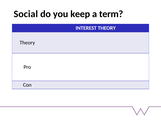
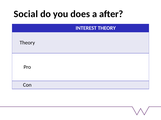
keep: keep -> does (80, 14)
term: term -> after (111, 14)
